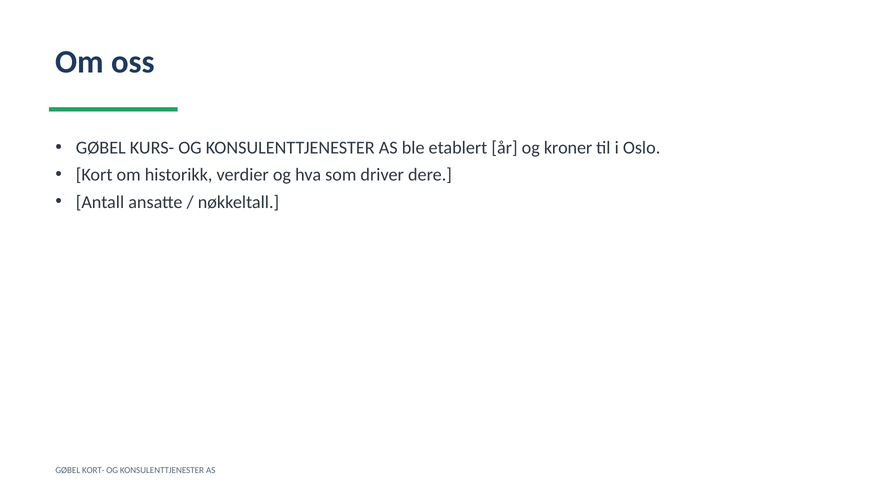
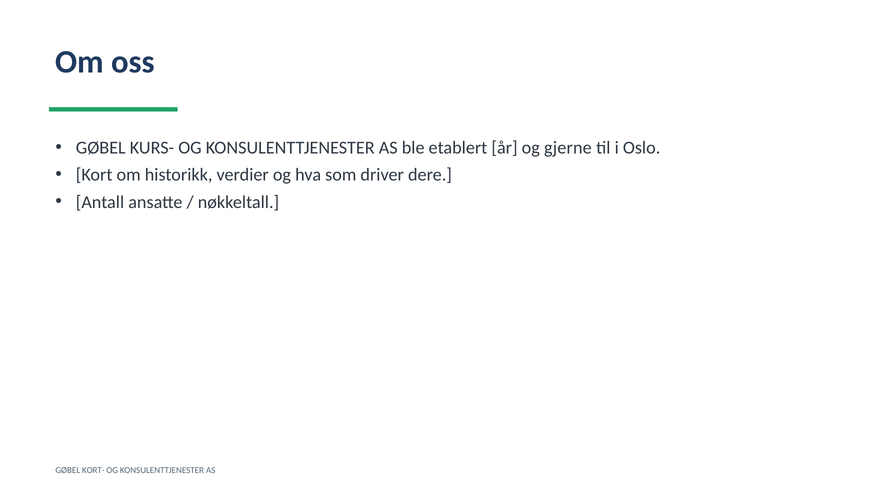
kroner: kroner -> gjerne (568, 148)
